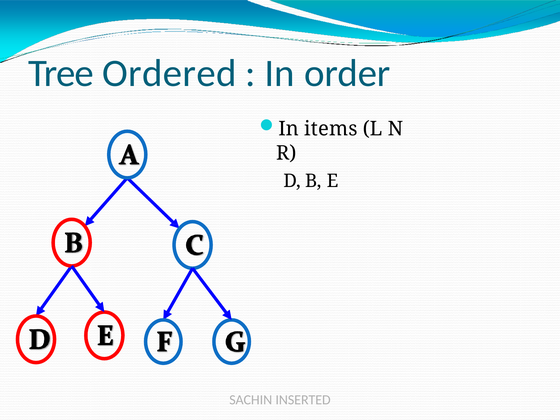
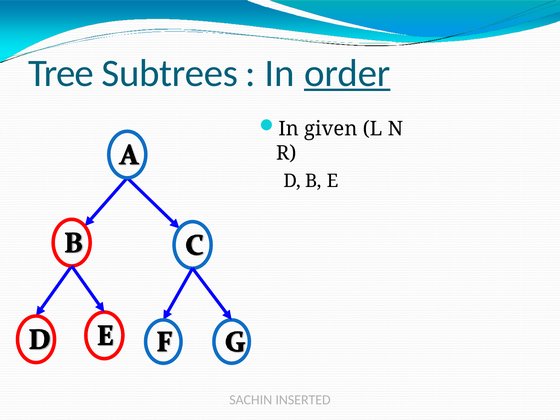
Ordered: Ordered -> Subtrees (170, 73)
order underline: none -> present (347, 73)
items: items -> given (331, 129)
